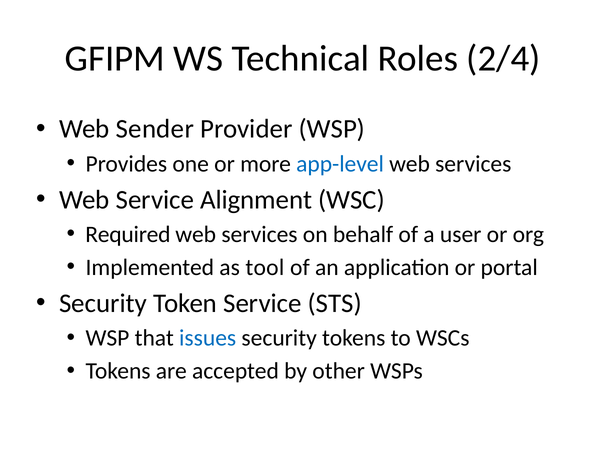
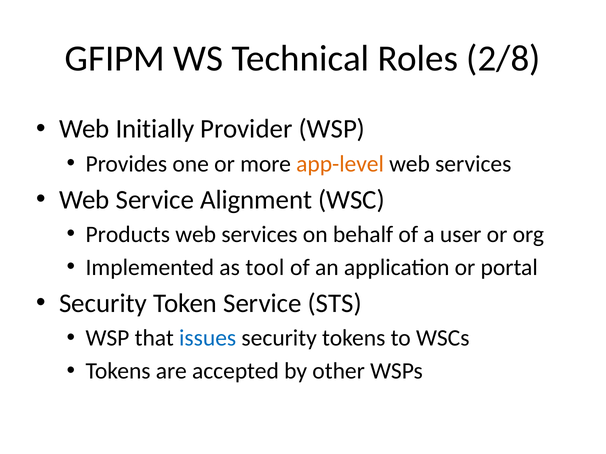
2/4: 2/4 -> 2/8 (504, 59)
Sender: Sender -> Initially (155, 129)
app-level colour: blue -> orange (340, 164)
Required: Required -> Products (128, 235)
